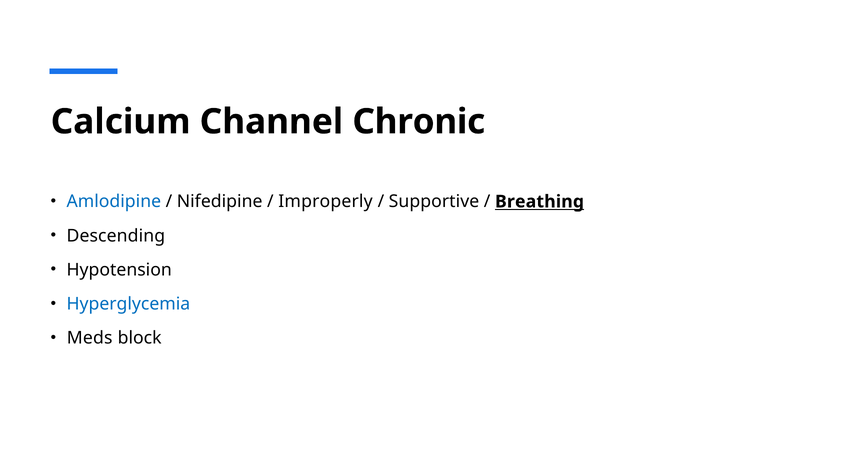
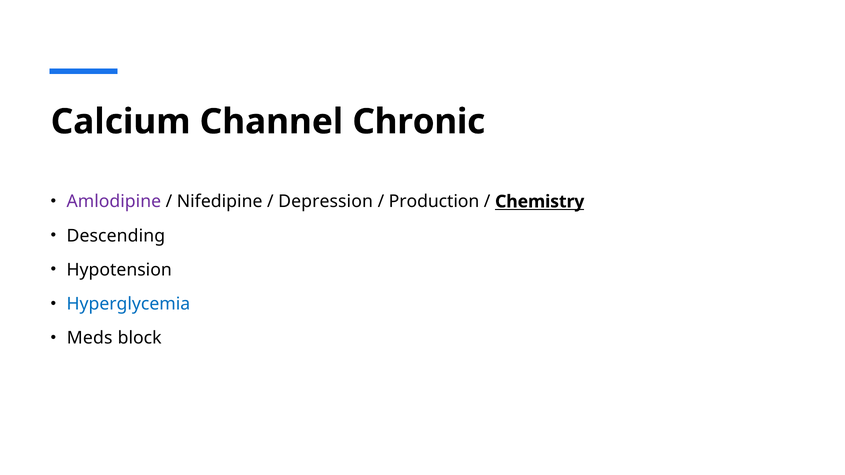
Amlodipine colour: blue -> purple (114, 202)
Improperly: Improperly -> Depression (326, 202)
Supportive: Supportive -> Production (434, 202)
Breathing: Breathing -> Chemistry (540, 202)
